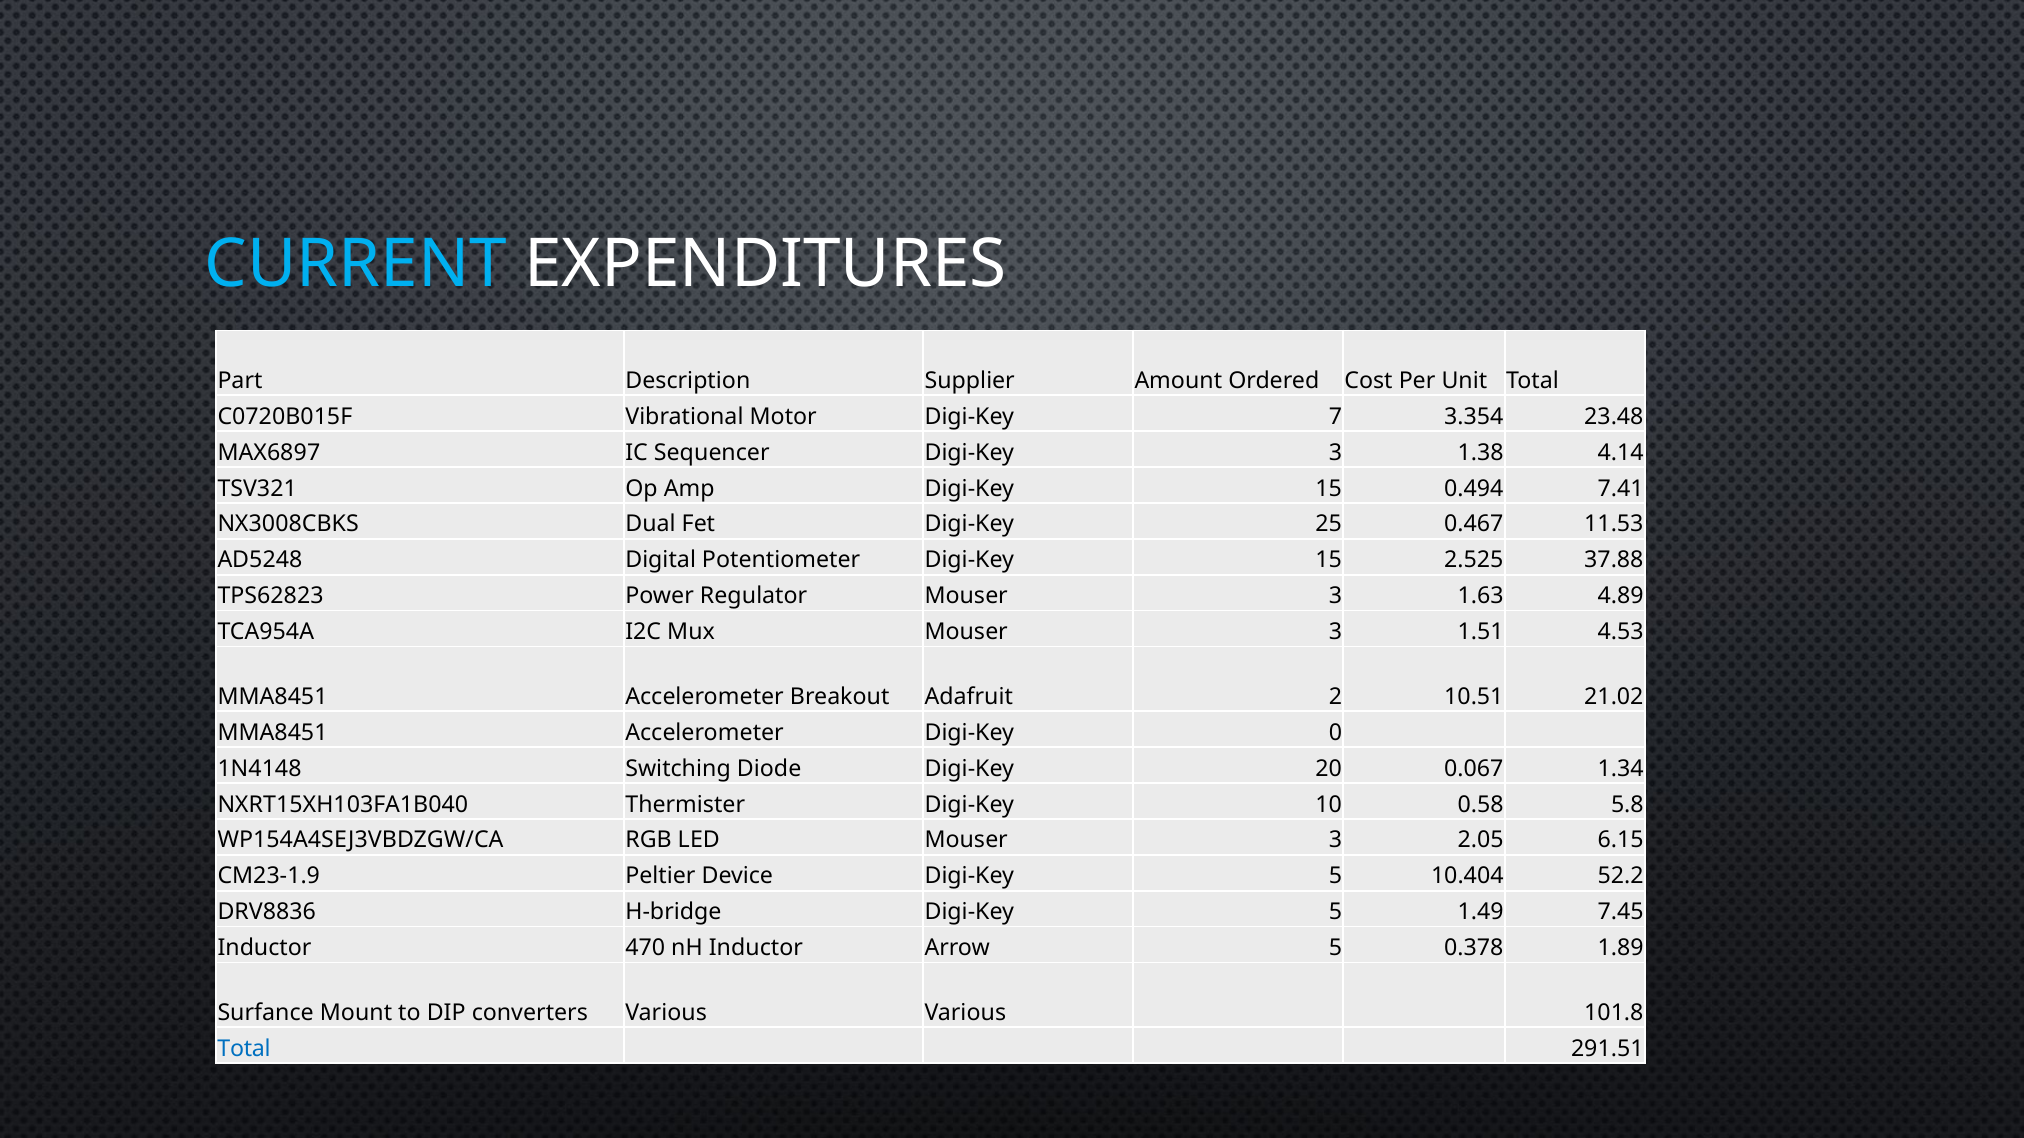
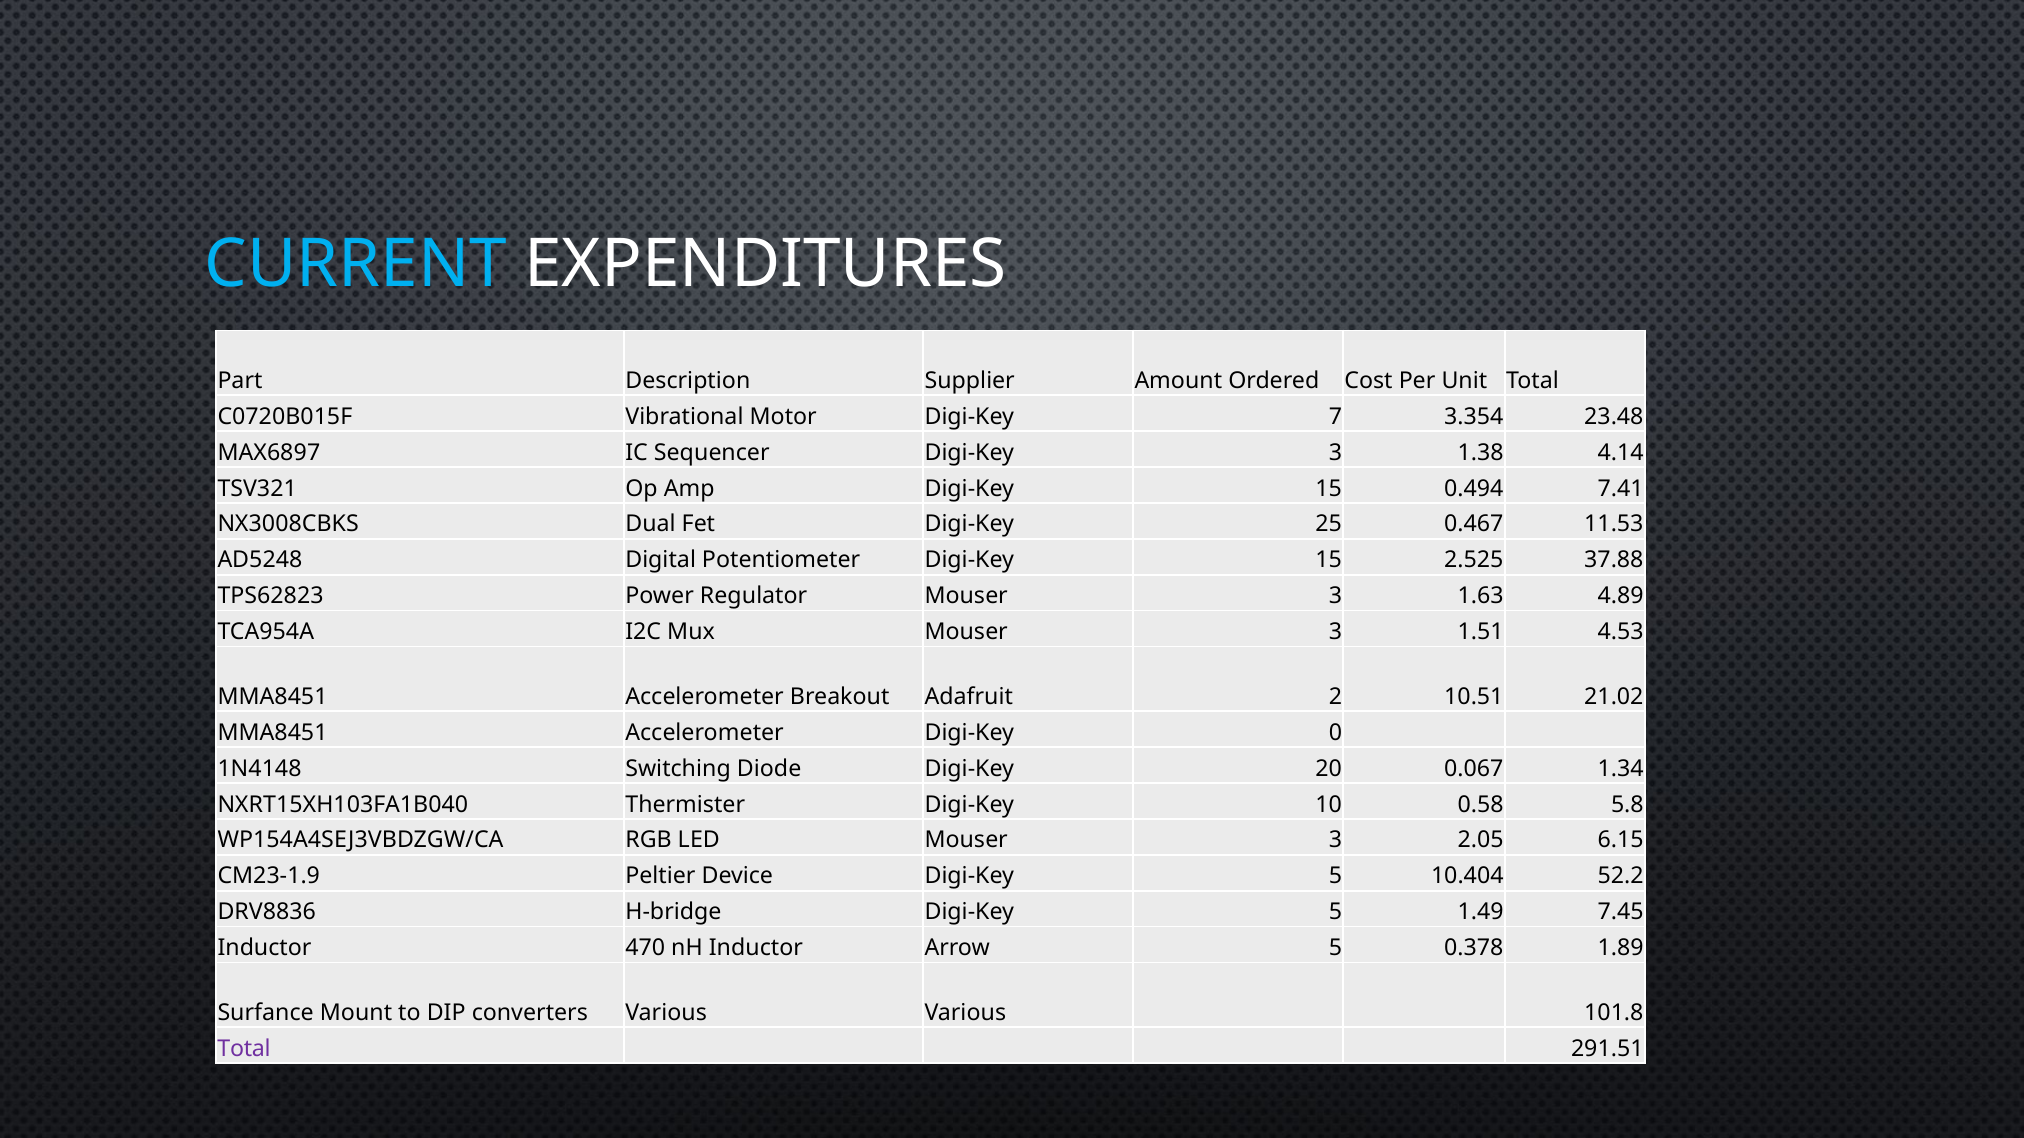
Total colour: blue -> purple (244, 1049)
